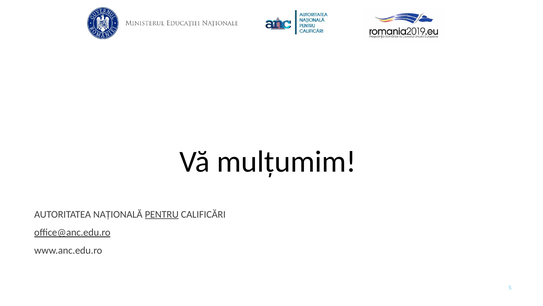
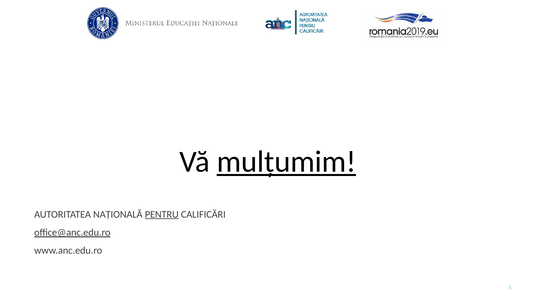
mulțumim underline: none -> present (286, 161)
